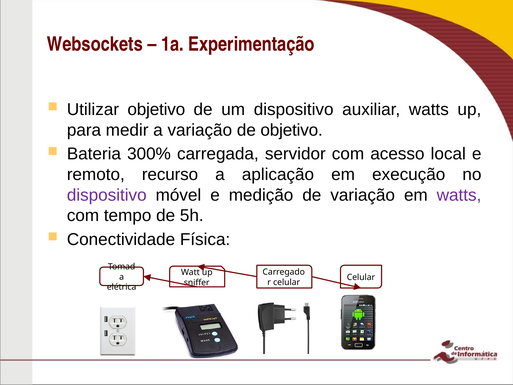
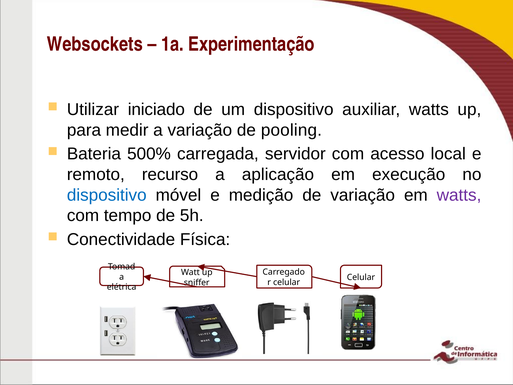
Utilizar objetivo: objetivo -> iniciado (156, 109)
de objetivo: objetivo -> pooling (291, 130)
300%: 300% -> 500% (149, 154)
dispositivo colour: purple -> blue (107, 195)
